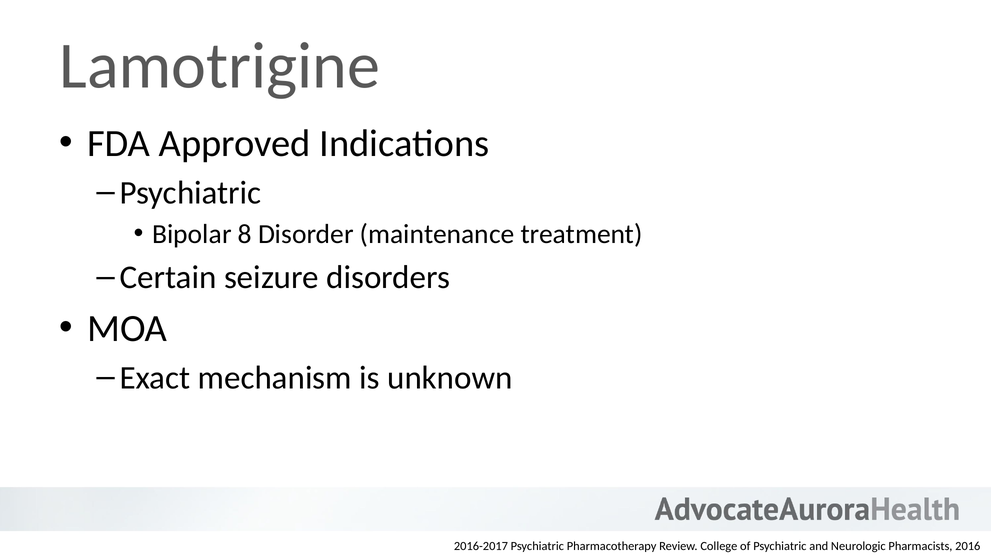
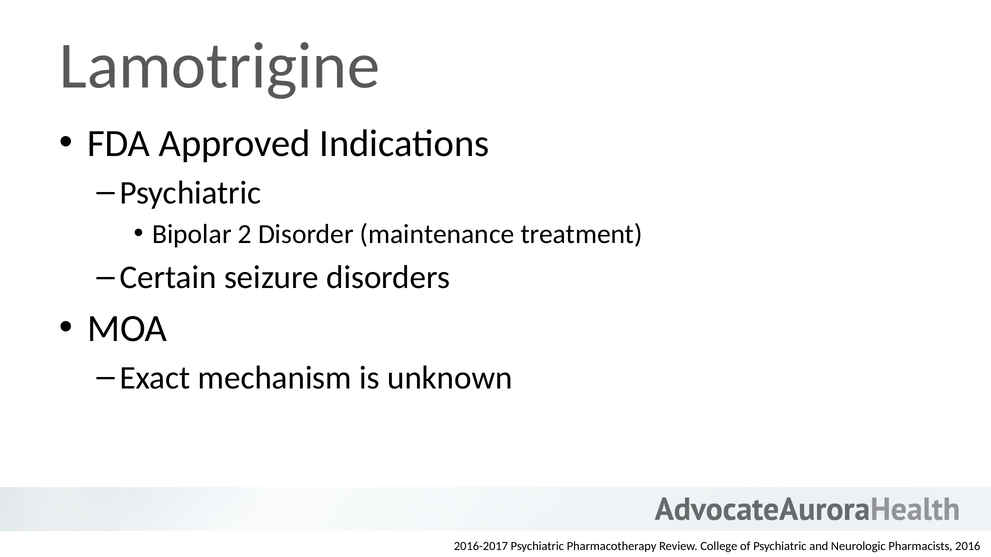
8: 8 -> 2 (245, 234)
